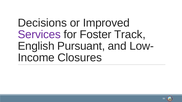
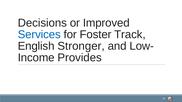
Services colour: purple -> blue (39, 35)
Pursuant: Pursuant -> Stronger (81, 46)
Closures: Closures -> Provides (80, 58)
